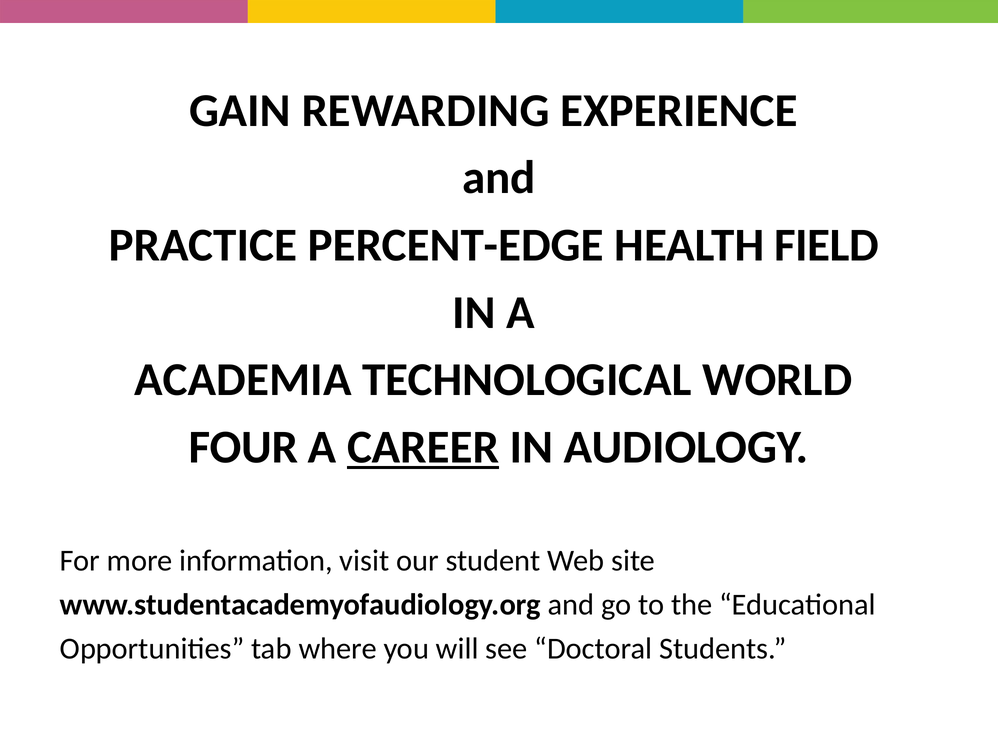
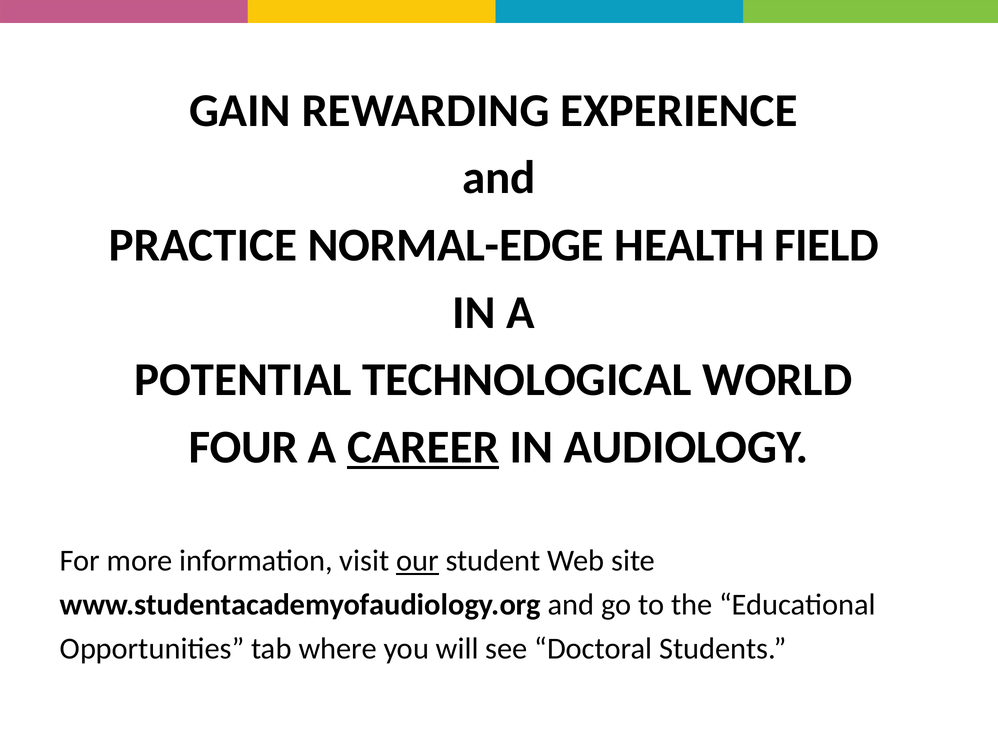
PERCENT-EDGE: PERCENT-EDGE -> NORMAL-EDGE (456, 245)
ACADEMIA: ACADEMIA -> POTENTIAL (243, 380)
our underline: none -> present (417, 561)
